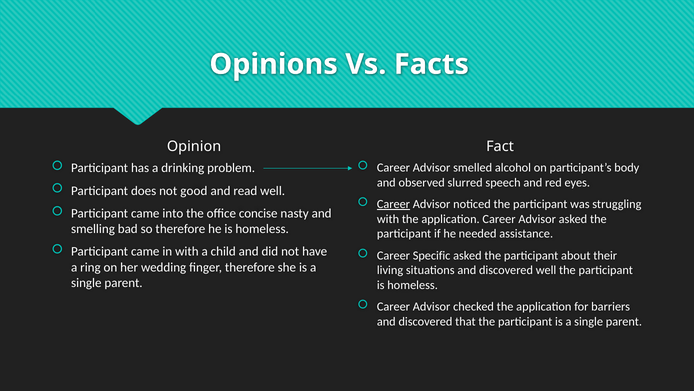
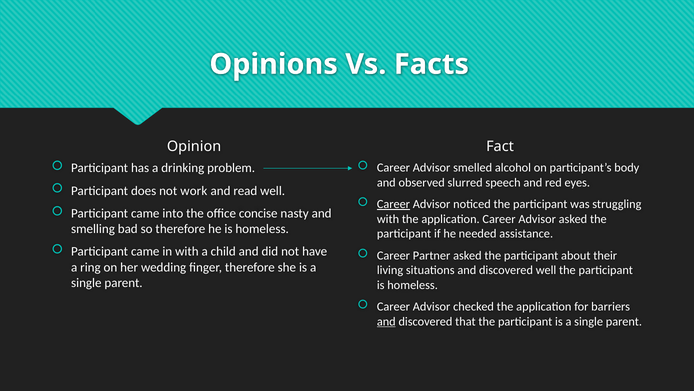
good: good -> work (194, 190)
Specific: Specific -> Partner (432, 255)
and underline: none -> present (386, 321)
